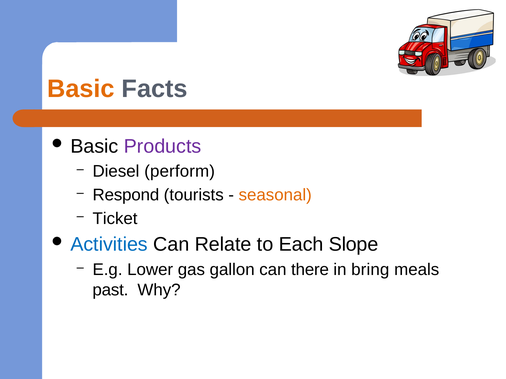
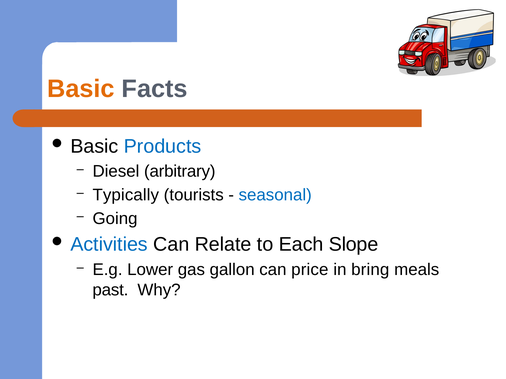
Products colour: purple -> blue (163, 146)
perform: perform -> arbitrary (180, 172)
Respond: Respond -> Typically (126, 195)
seasonal colour: orange -> blue (275, 195)
Ticket: Ticket -> Going (115, 219)
there: there -> price (310, 270)
